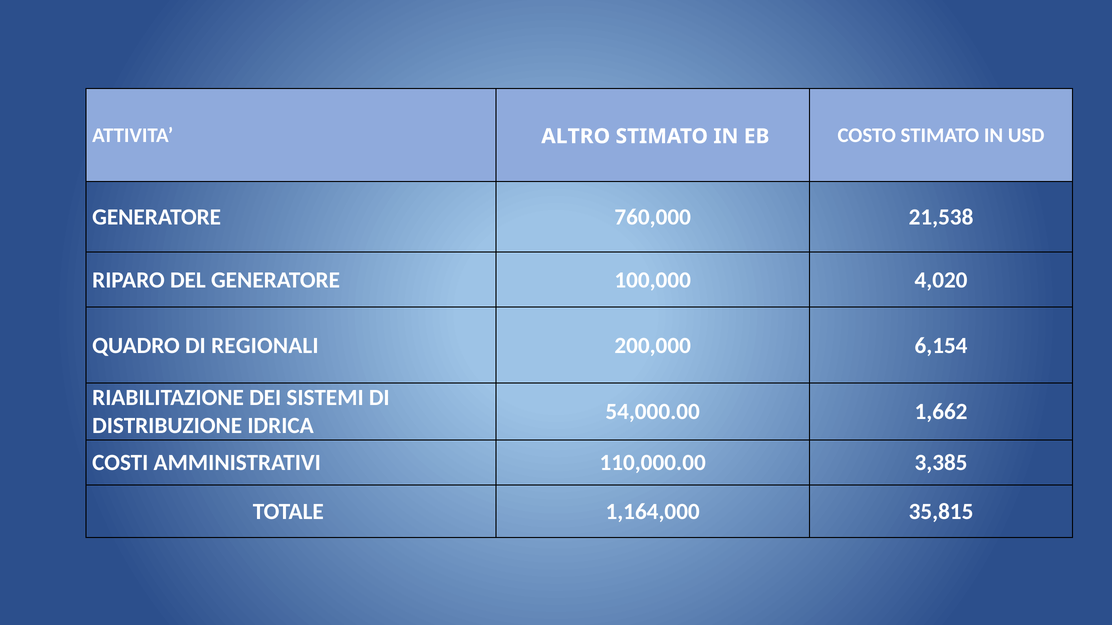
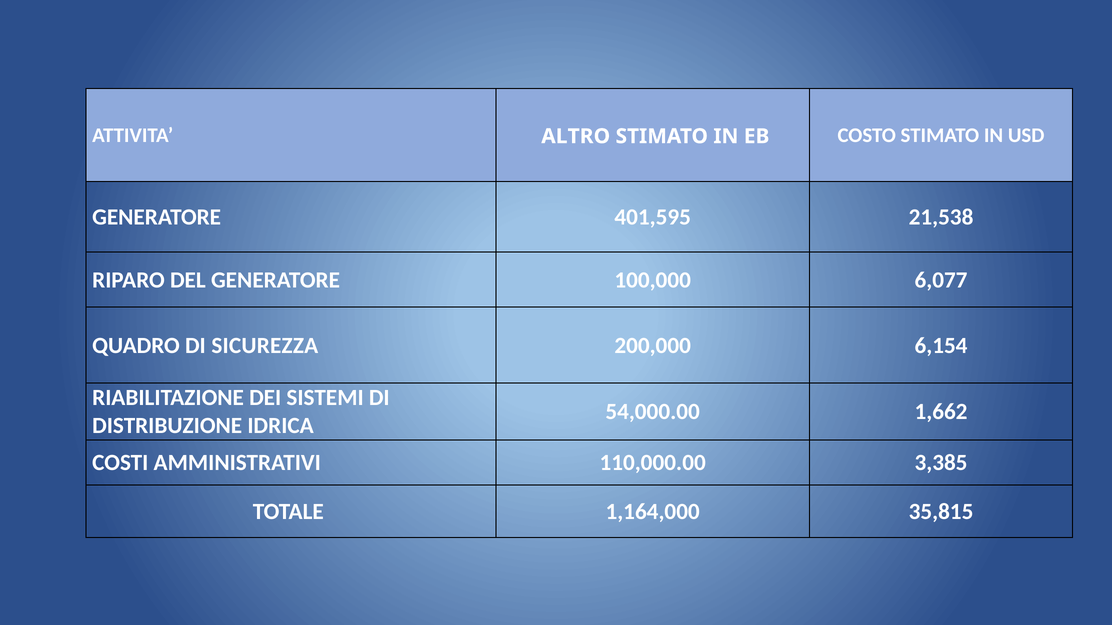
760,000: 760,000 -> 401,595 (653, 217)
4,020: 4,020 -> 6,077 (941, 280)
REGIONALI: REGIONALI -> SICUREZZA (265, 346)
